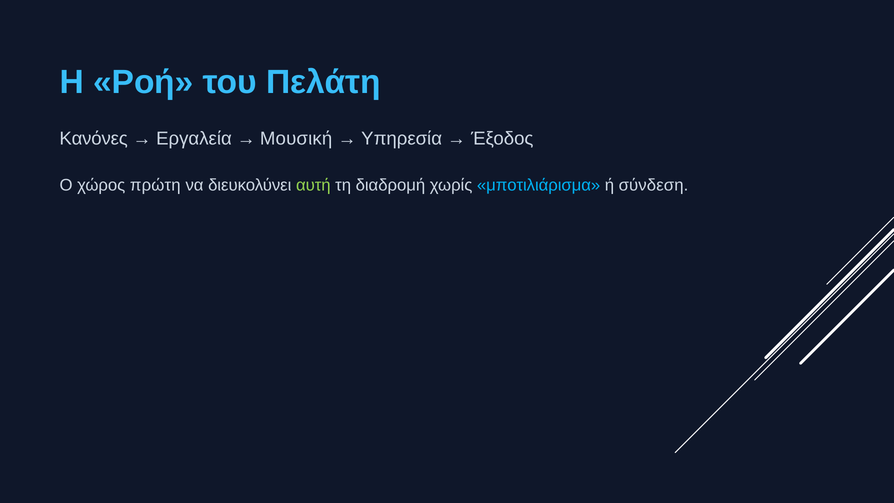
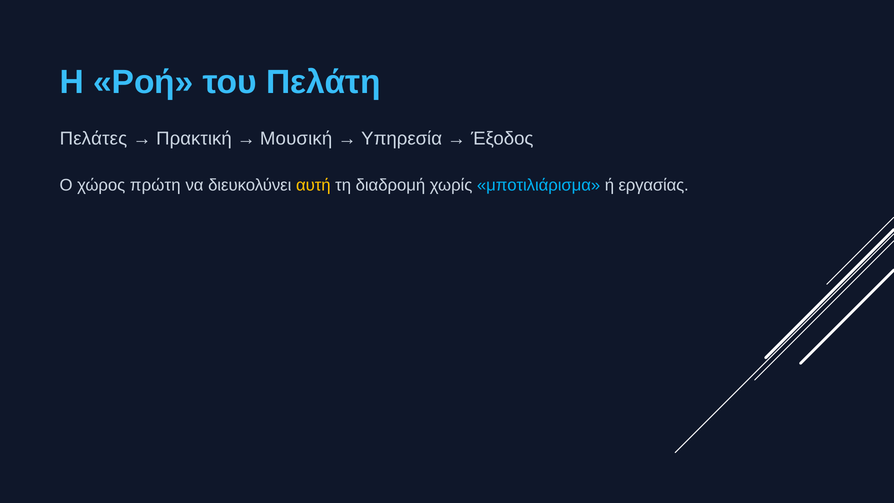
Κανόνες: Κανόνες -> Πελάτες (93, 138)
Εργαλεία: Εργαλεία -> Πρακτική (194, 138)
αυτή colour: light green -> yellow (313, 185)
σύνδεση: σύνδεση -> εργασίας (654, 185)
